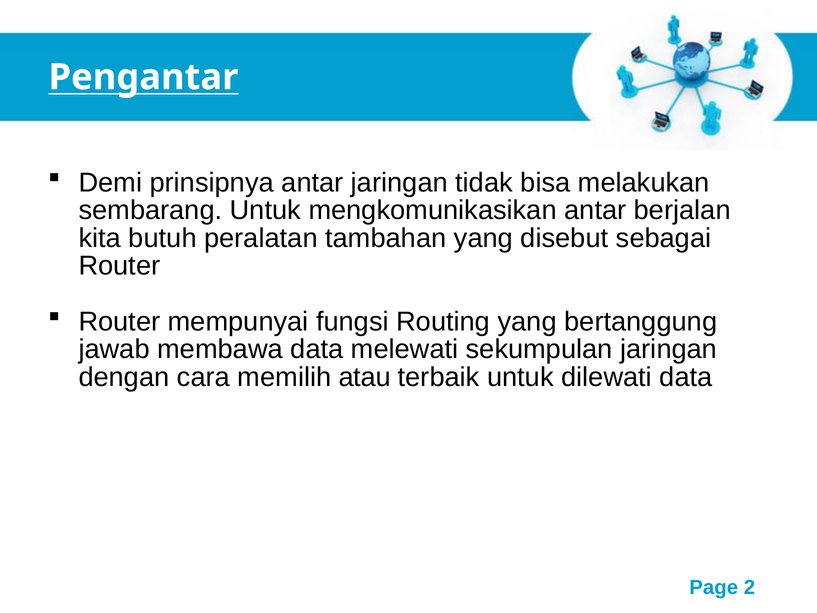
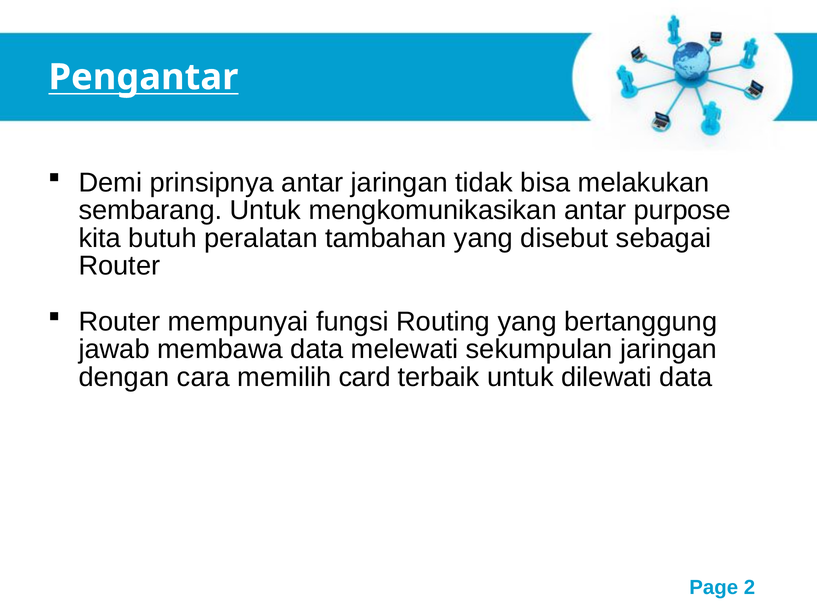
berjalan: berjalan -> purpose (682, 210)
atau: atau -> card (365, 377)
